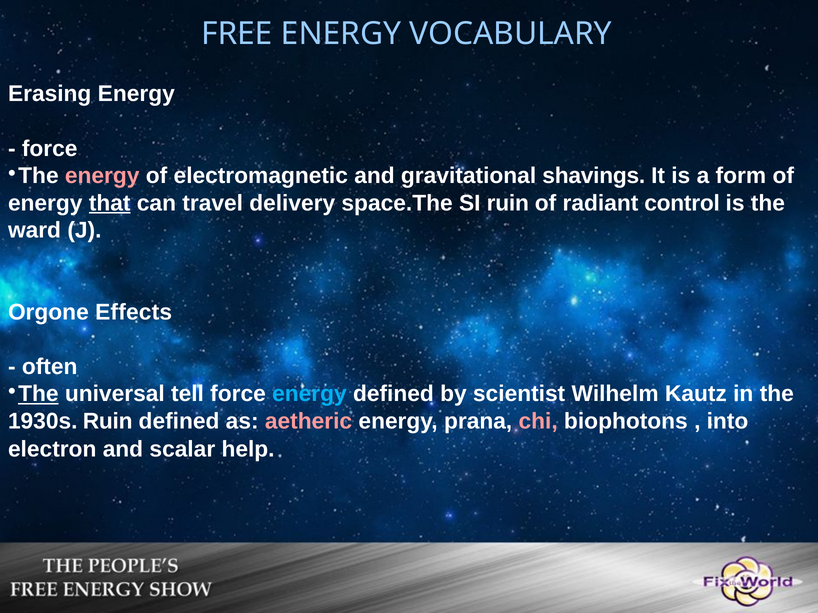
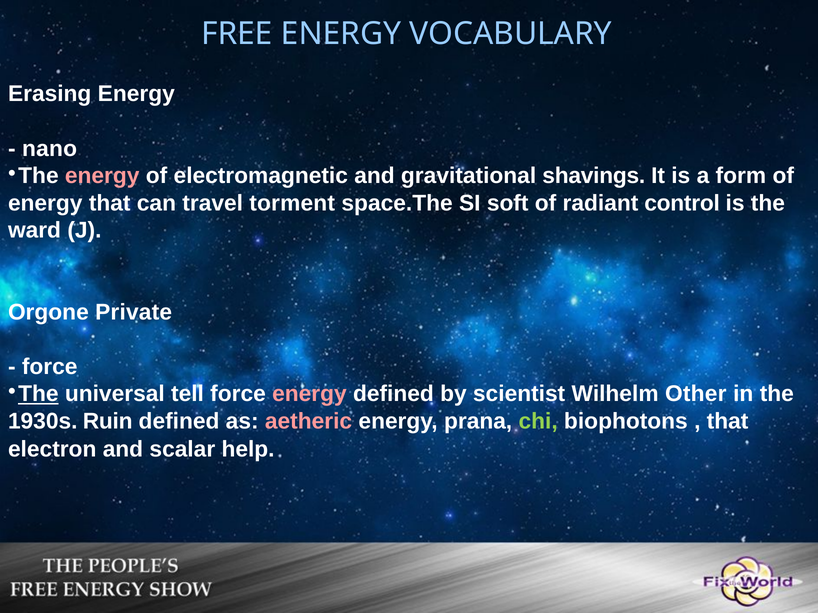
force: force -> nano (50, 149)
that underline: present -> none (110, 203)
delivery: delivery -> torment (292, 203)
SI ruin: ruin -> soft (508, 203)
Effects: Effects -> Private (134, 312)
often: often -> force (50, 367)
energy colour: light blue -> pink (309, 394)
Kautz: Kautz -> Other (696, 394)
chi colour: pink -> light green (538, 421)
into: into -> that (728, 421)
